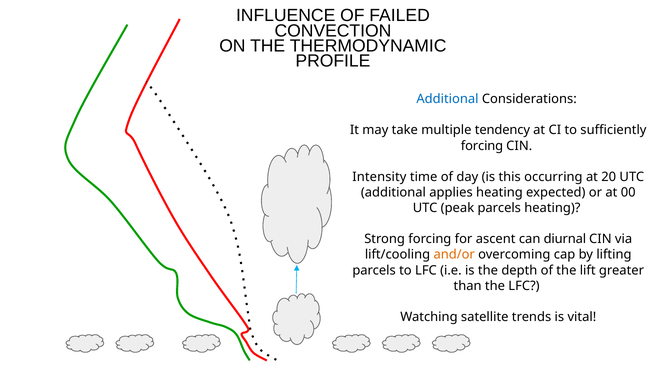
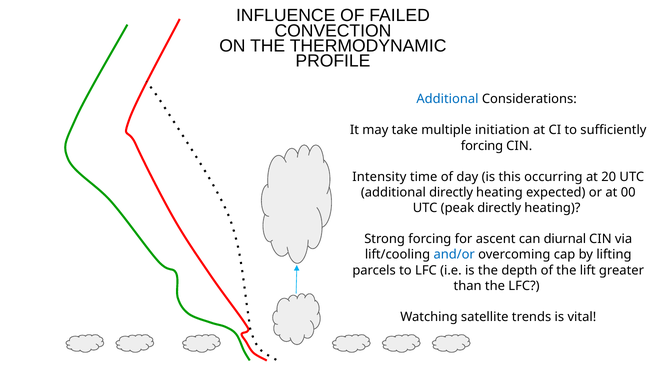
tendency: tendency -> initiation (502, 130)
additional applies: applies -> directly (451, 192)
peak parcels: parcels -> directly (499, 208)
and/or colour: orange -> blue (454, 254)
